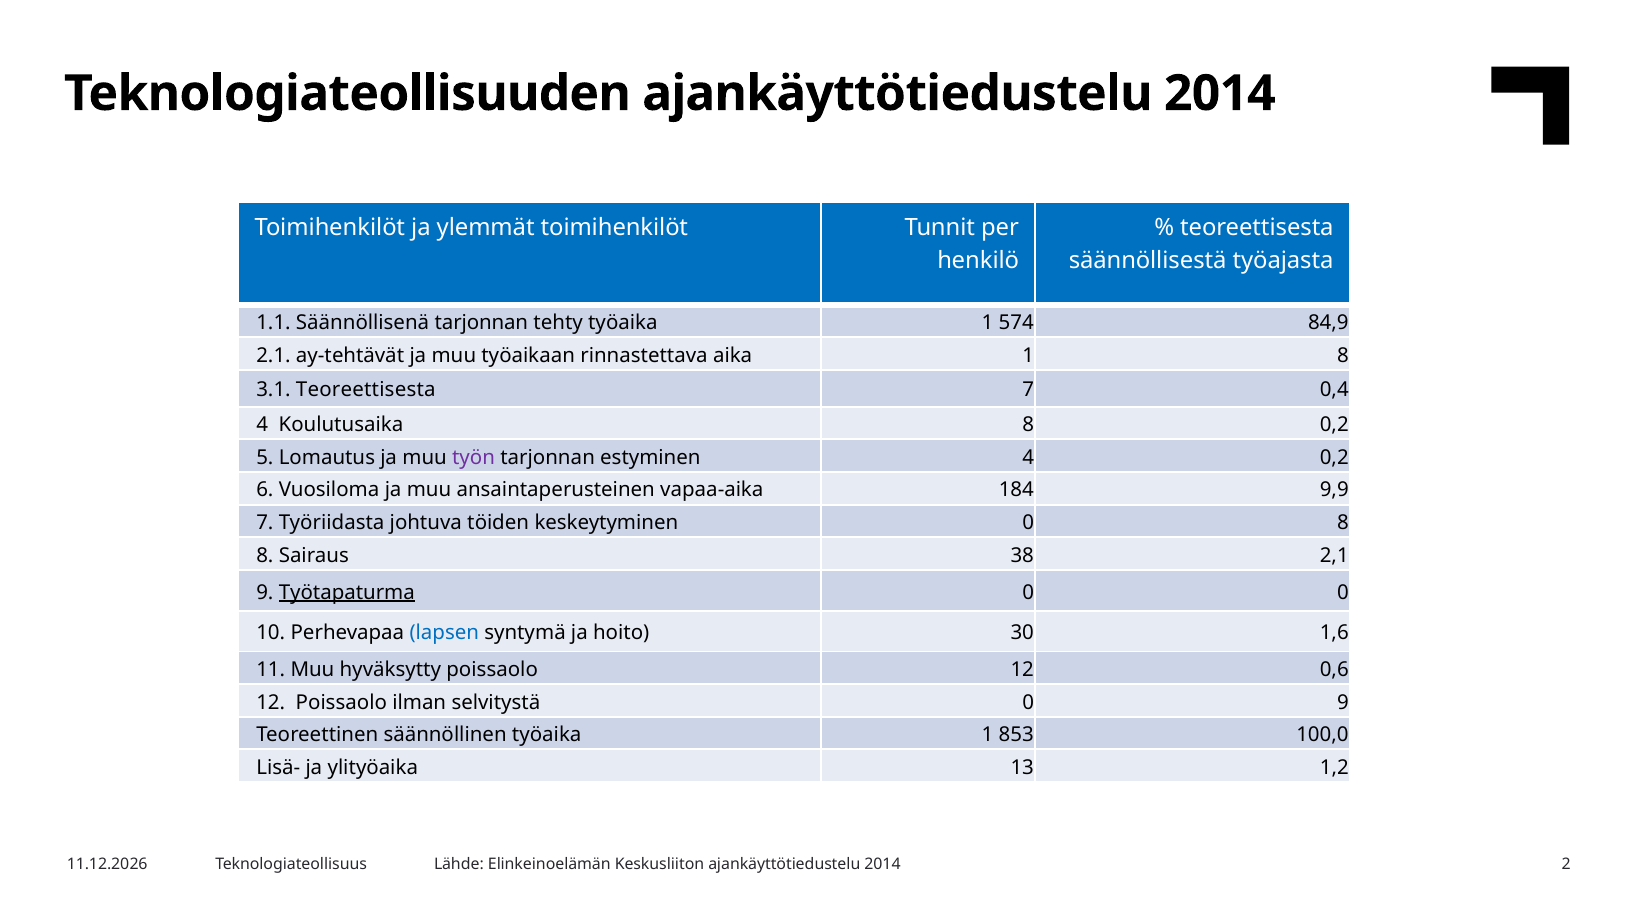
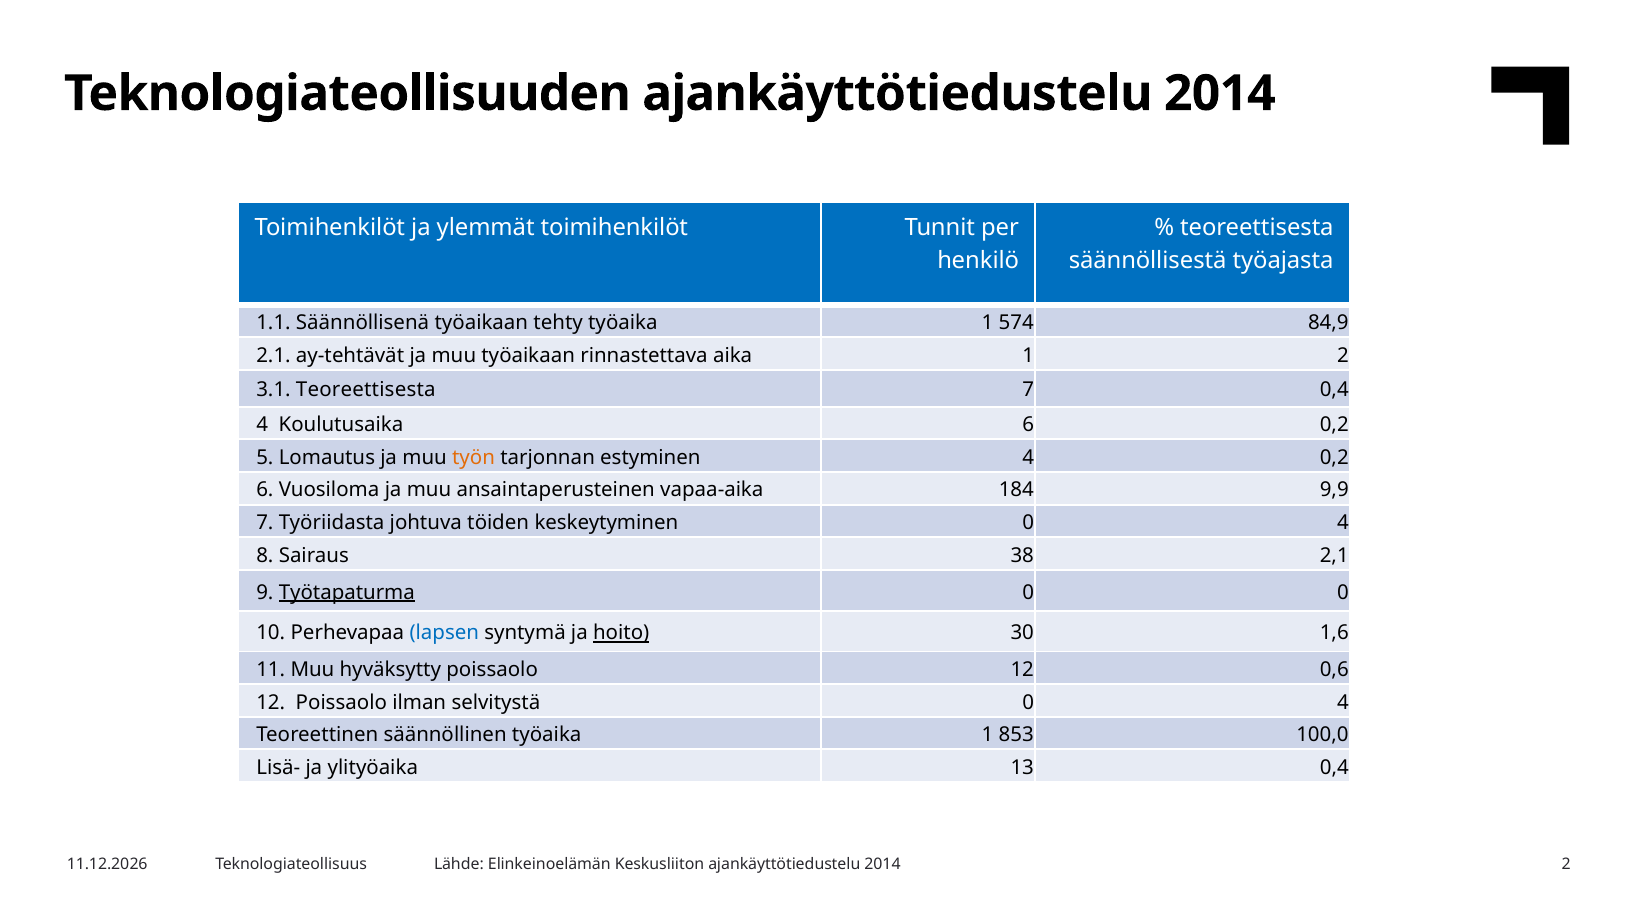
Säännöllisenä tarjonnan: tarjonnan -> työaikaan (481, 323)
1 8: 8 -> 2 (1343, 356)
Koulutusaika 8: 8 -> 6 (1028, 425)
työn colour: purple -> orange (474, 458)
keskeytyminen 0 8: 8 -> 4 (1343, 523)
hoito underline: none -> present (621, 633)
selvitystä 0 9: 9 -> 4 (1343, 703)
13 1,2: 1,2 -> 0,4 (1334, 768)
